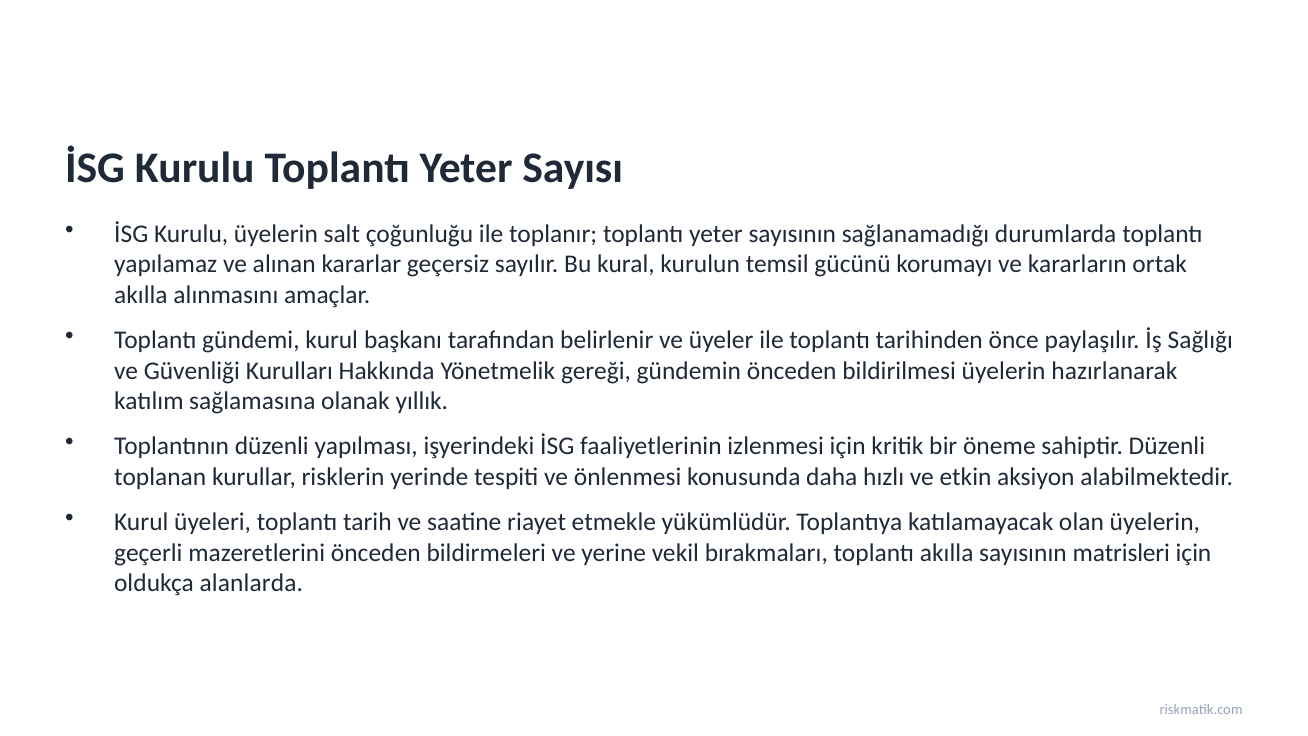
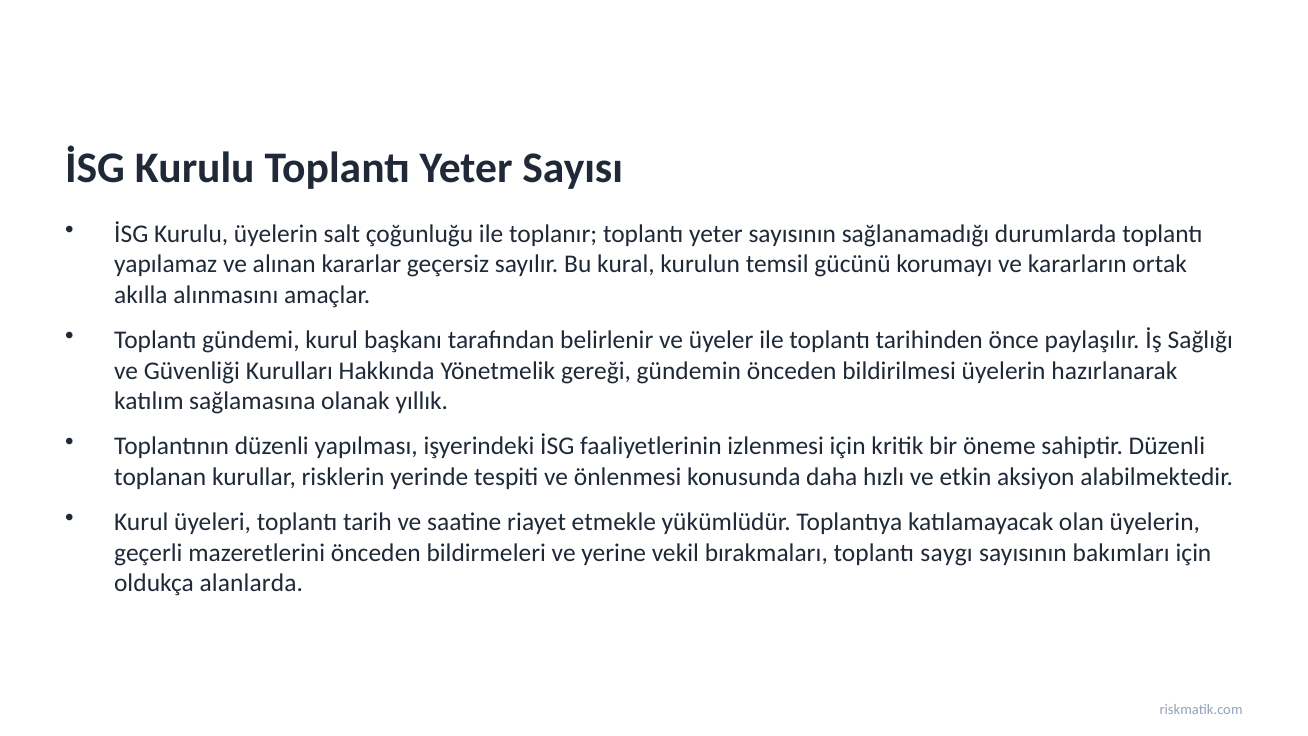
toplantı akılla: akılla -> saygı (947, 553)
matrisleri: matrisleri -> bakımları (1121, 553)
